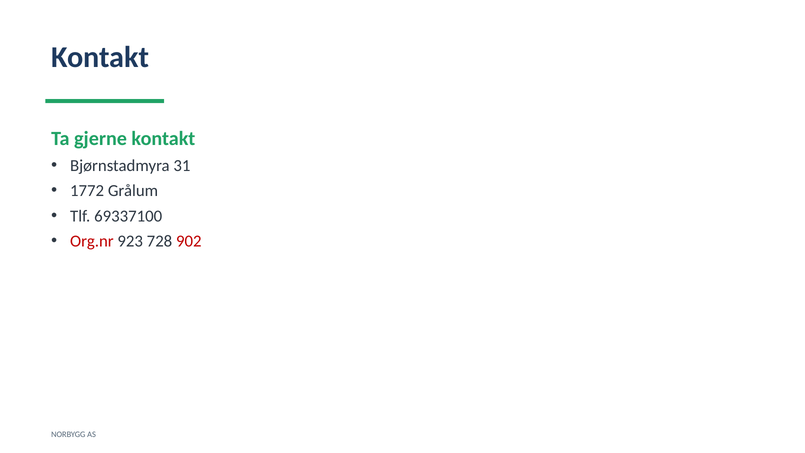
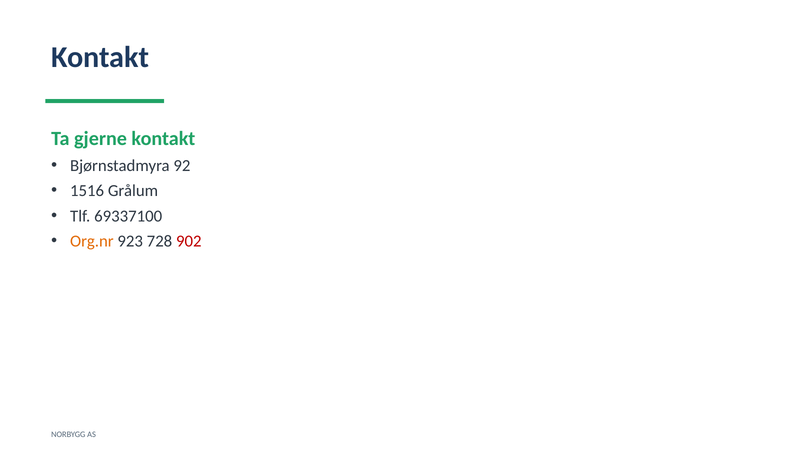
31: 31 -> 92 (182, 166)
1772: 1772 -> 1516 (87, 191)
Org.nr colour: red -> orange (92, 241)
